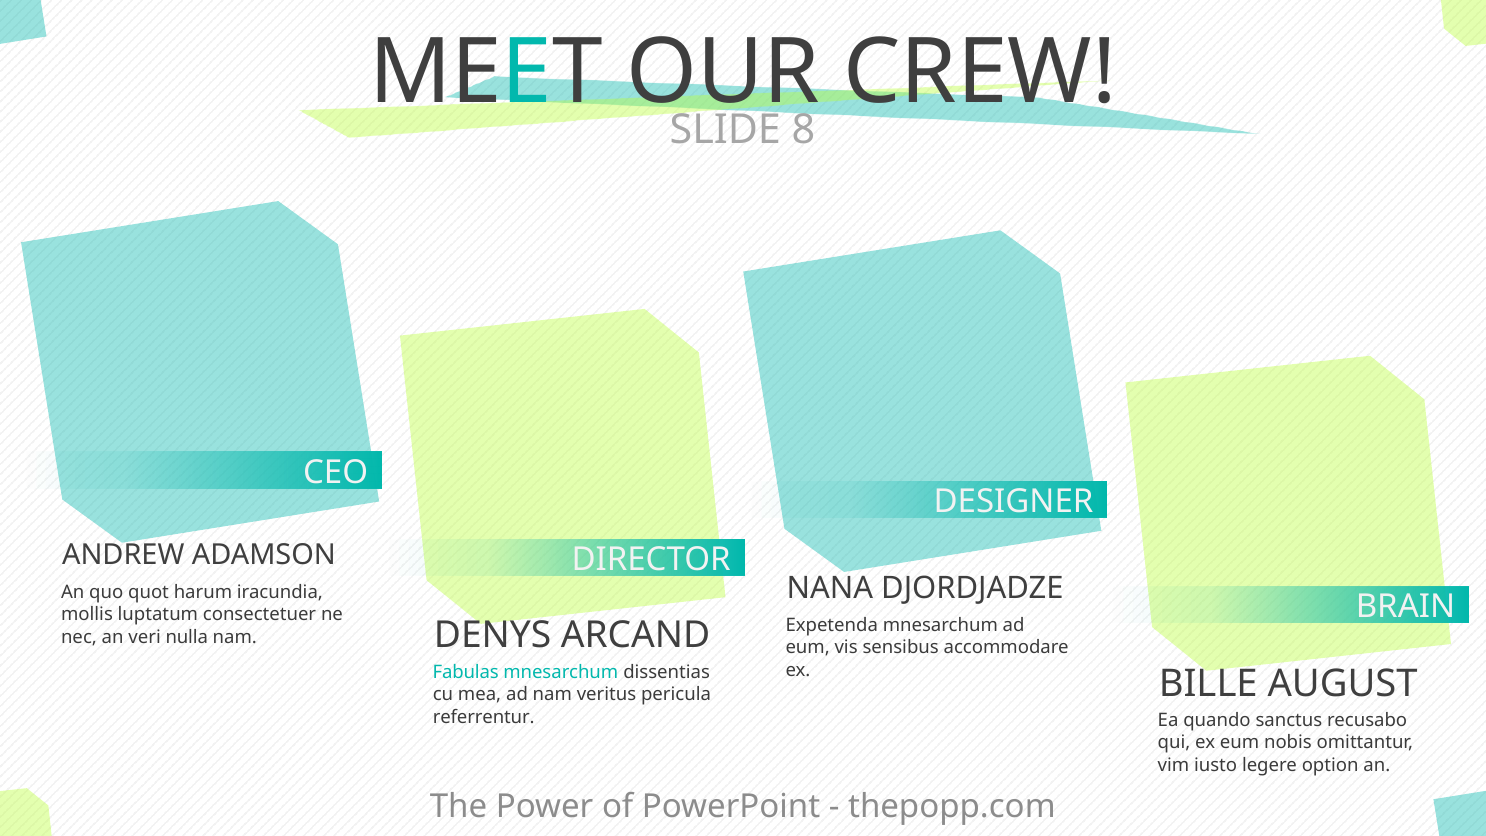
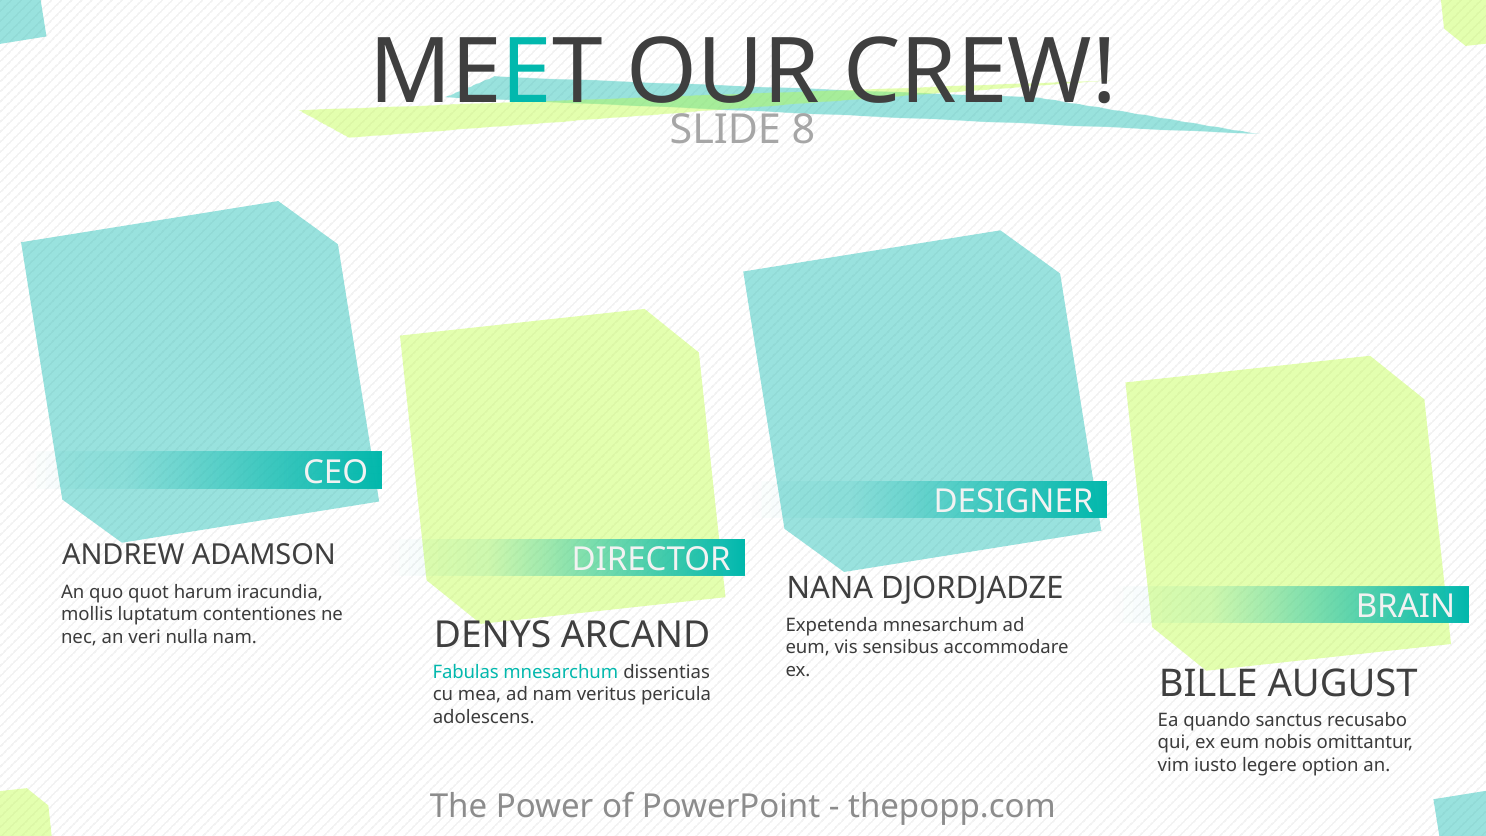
consectetuer: consectetuer -> contentiones (260, 615)
referrentur: referrentur -> adolescens (484, 717)
